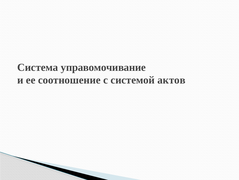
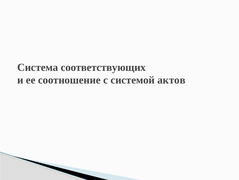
управомочивание: управомочивание -> соответствующих (103, 67)
